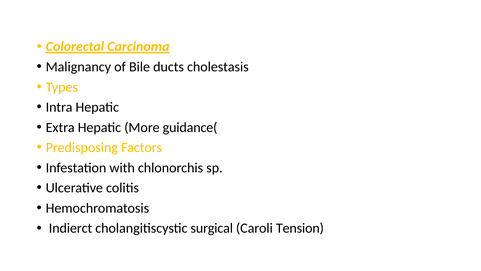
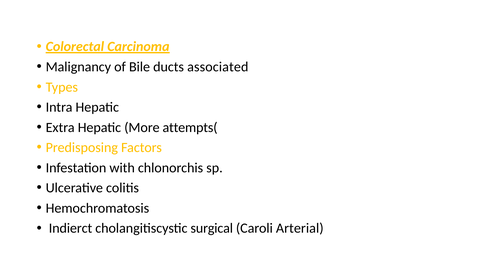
cholestasis: cholestasis -> associated (218, 67)
guidance(: guidance( -> attempts( (190, 127)
Tension: Tension -> Arterial (300, 228)
